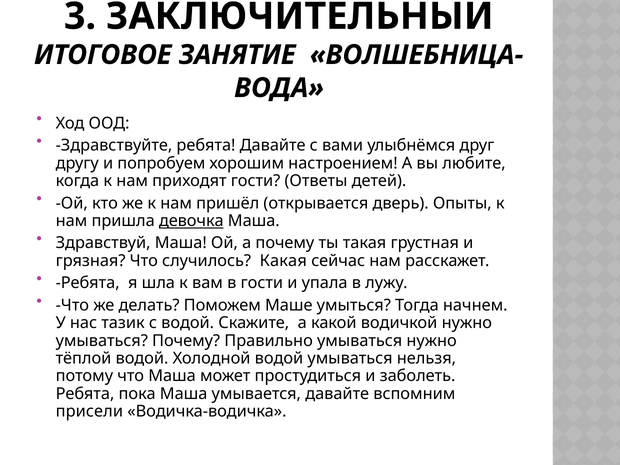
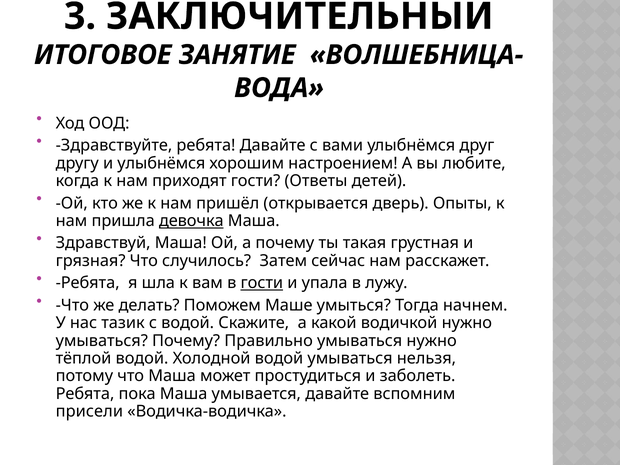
и попробуем: попробуем -> улыбнёмся (161, 163)
Какая: Какая -> Затем (283, 261)
гости underline: none -> present (262, 283)
